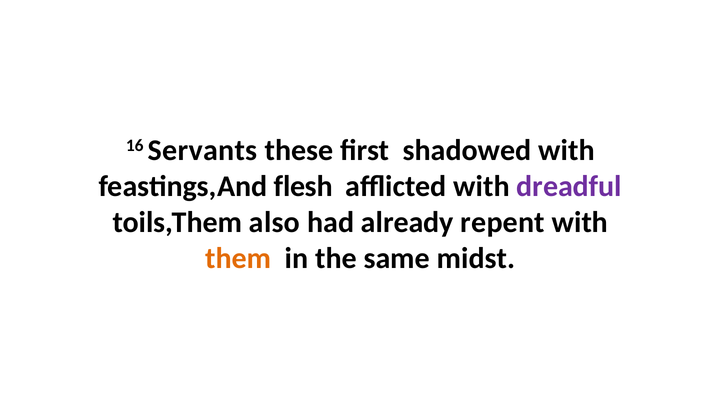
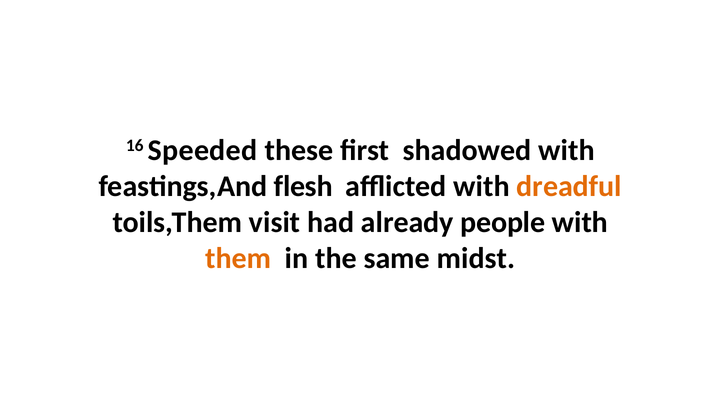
Servants: Servants -> Speeded (203, 151)
dreadful colour: purple -> orange (569, 187)
also: also -> visit (275, 223)
repent: repent -> people (503, 223)
